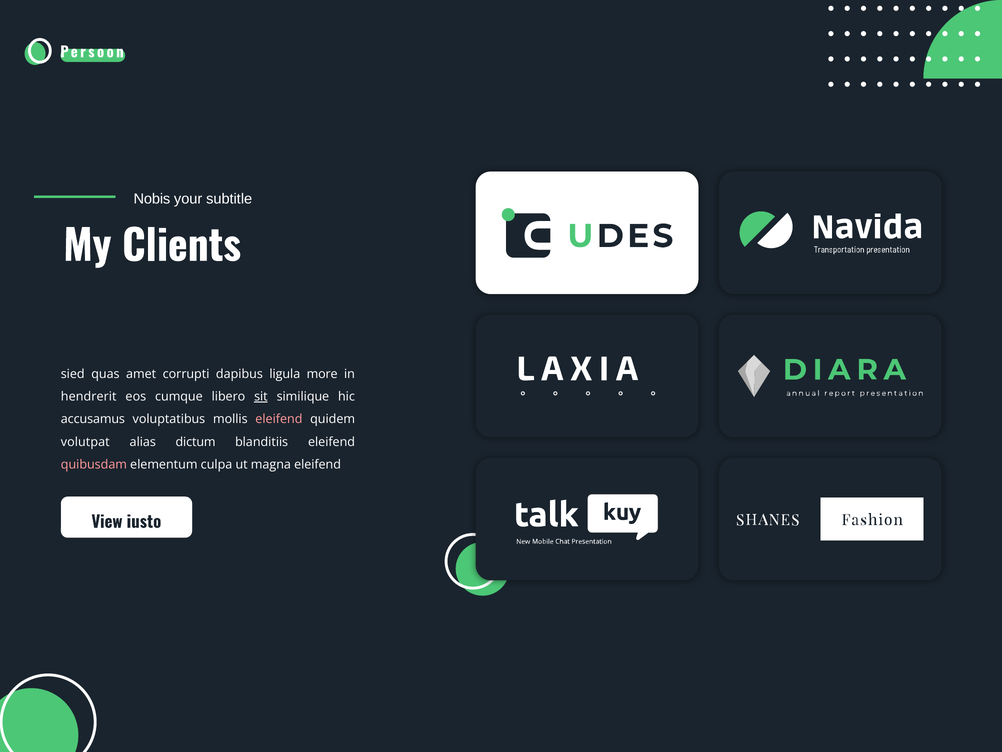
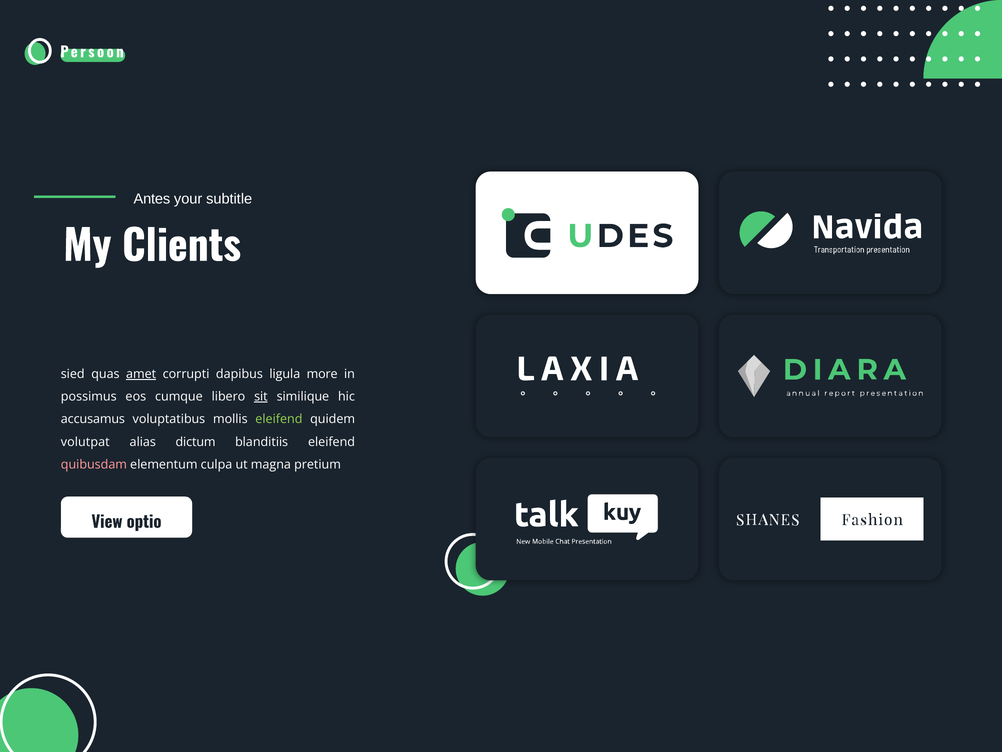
Nobis: Nobis -> Antes (152, 199)
amet underline: none -> present (141, 374)
hendrerit: hendrerit -> possimus (89, 396)
eleifend colour: pink -> light green (279, 419)
magna eleifend: eleifend -> pretium (318, 464)
iusto: iusto -> optio (144, 522)
